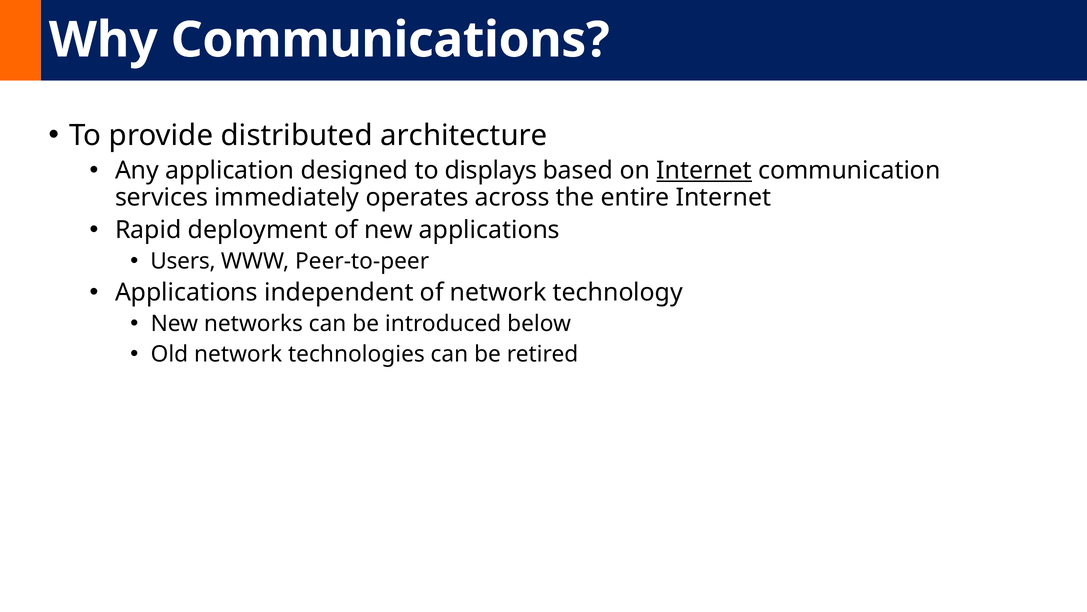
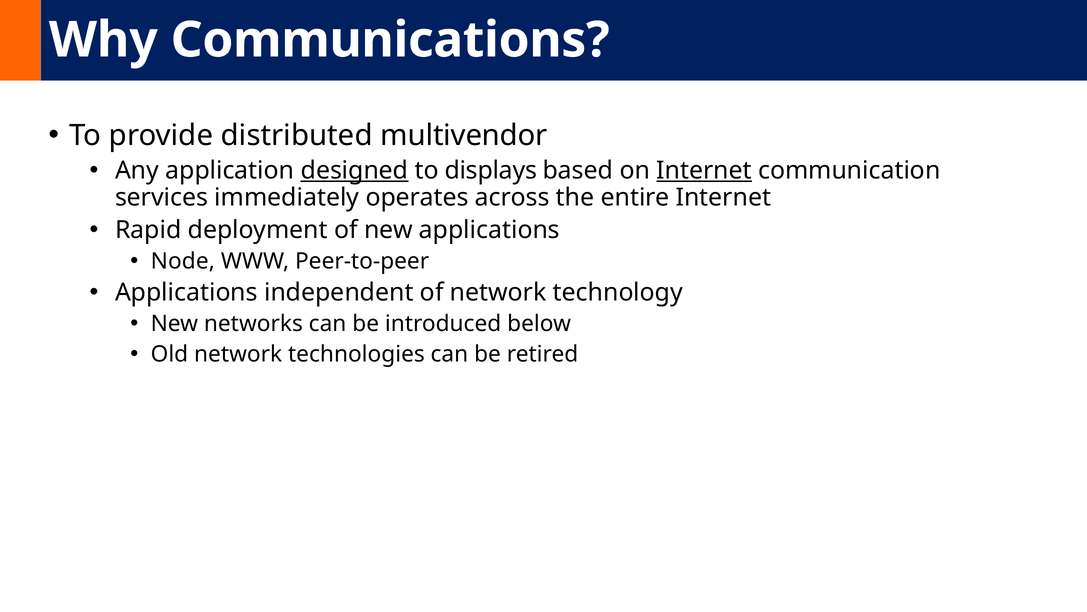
architecture: architecture -> multivendor (464, 135)
designed underline: none -> present (355, 170)
Users: Users -> Node (183, 261)
